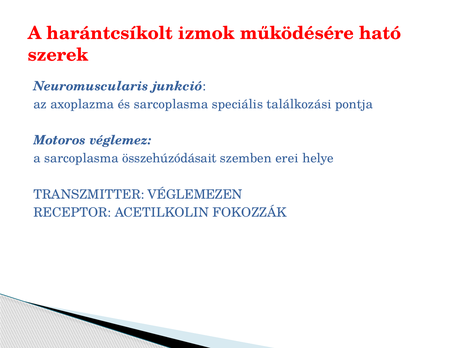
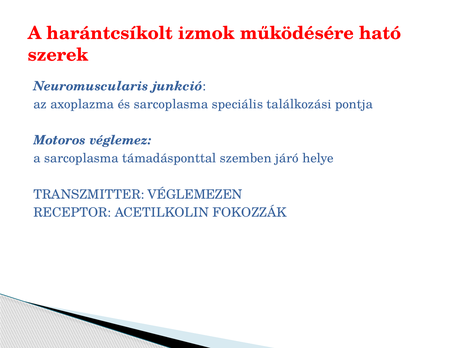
összehúzódásait: összehúzódásait -> támadásponttal (169, 159)
erei: erei -> járó (287, 159)
